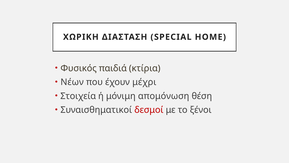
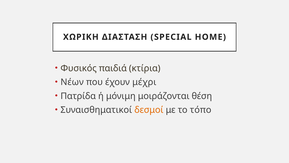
Στοιχεία: Στοιχεία -> Πατρίδα (78, 96)
απομόνωση: απομόνωση -> μοιράζονται (164, 96)
δεσμοί colour: red -> orange (149, 110)
ξένοι: ξένοι -> τόπο (201, 110)
